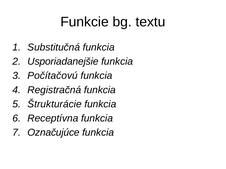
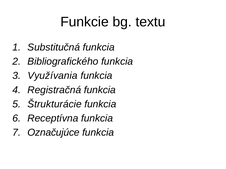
Usporiadanejšie: Usporiadanejšie -> Bibliografického (63, 62)
Počítačovú: Počítačovú -> Využívania (53, 76)
